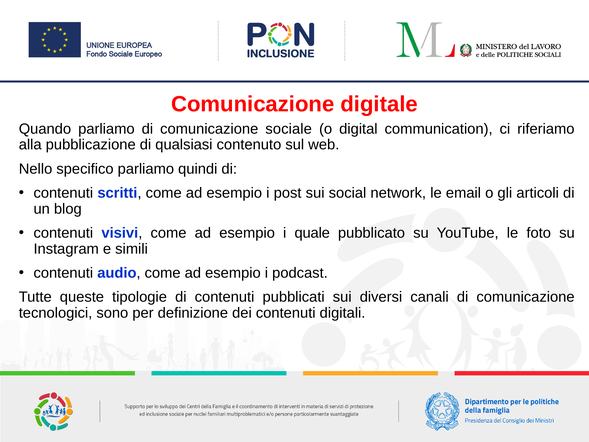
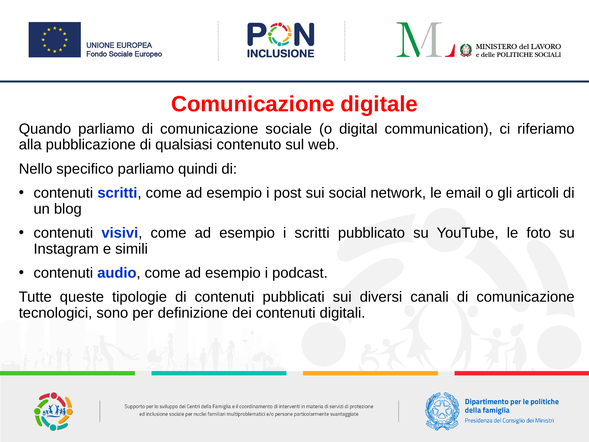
i quale: quale -> scritti (312, 233)
